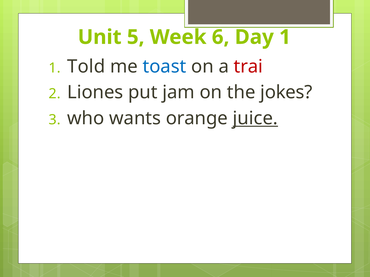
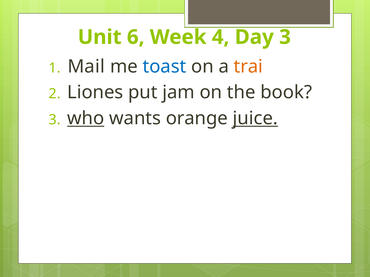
5: 5 -> 6 (136, 37)
6: 6 -> 4 (221, 37)
Day 1: 1 -> 3 (285, 37)
Told: Told -> Mail (86, 67)
trai colour: red -> orange (248, 67)
jokes: jokes -> book (286, 93)
who underline: none -> present (86, 118)
